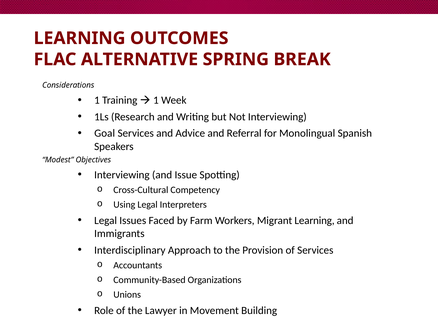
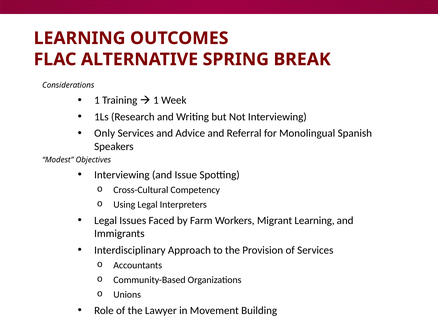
Goal: Goal -> Only (105, 134)
